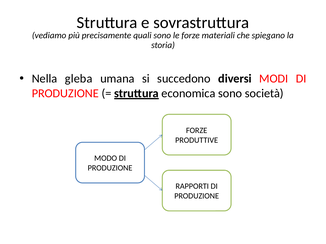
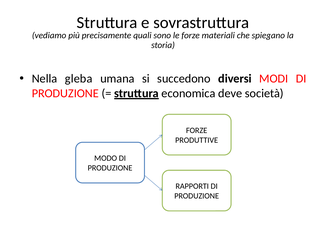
economica sono: sono -> deve (230, 94)
